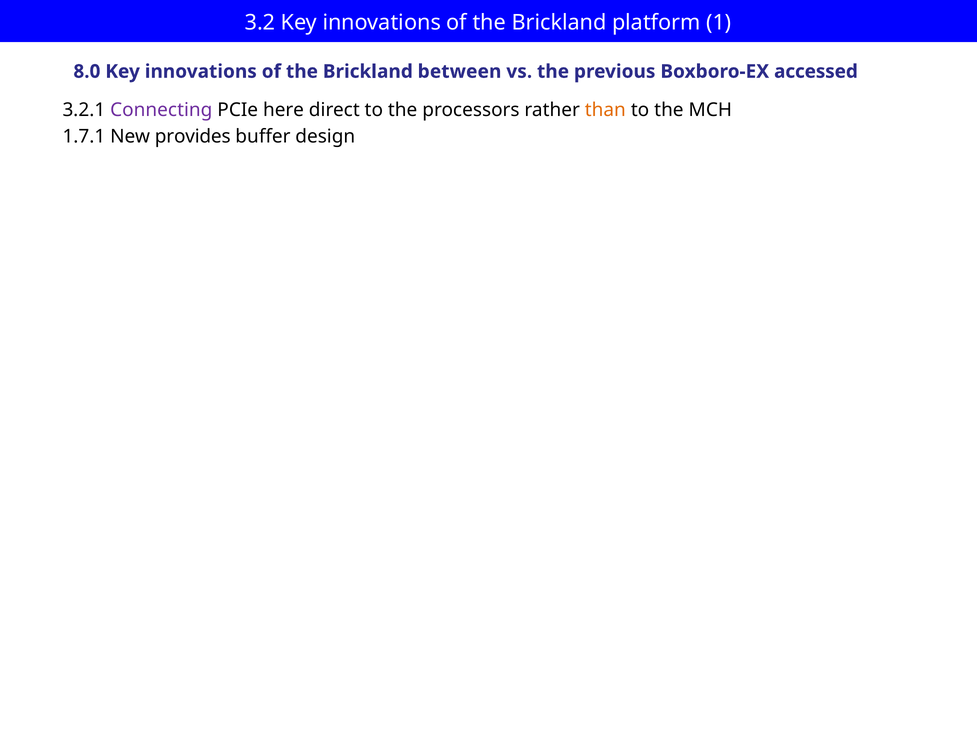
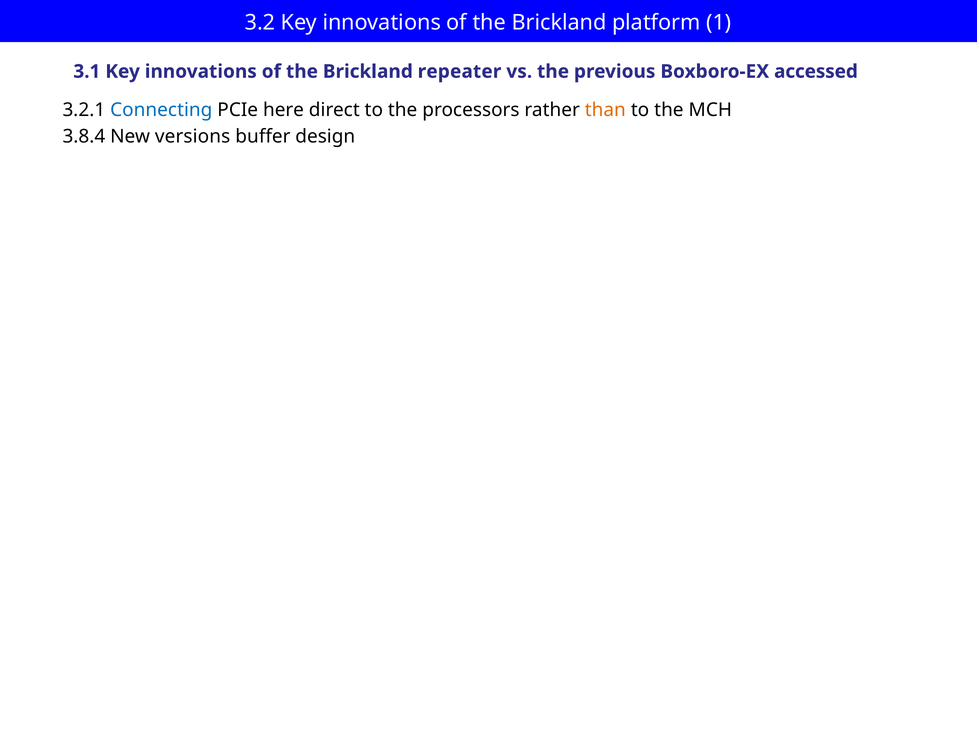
8.0: 8.0 -> 3.1 (87, 71)
between: between -> repeater (460, 71)
Connecting colour: purple -> blue (161, 110)
1.7.1: 1.7.1 -> 3.8.4 (84, 137)
provides: provides -> versions (193, 137)
